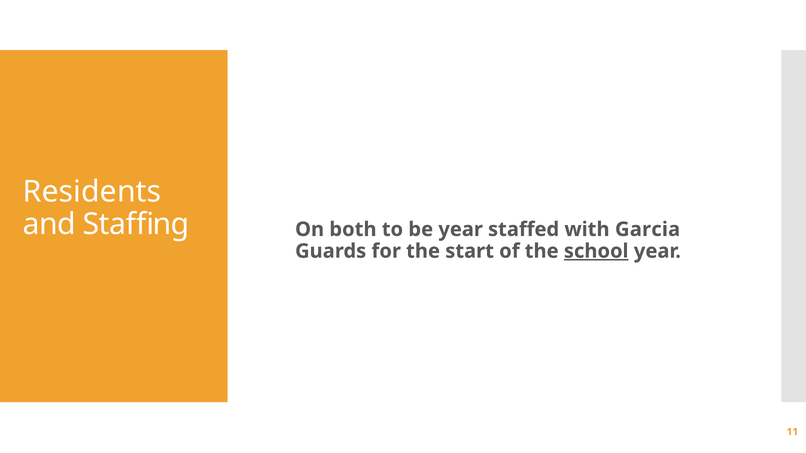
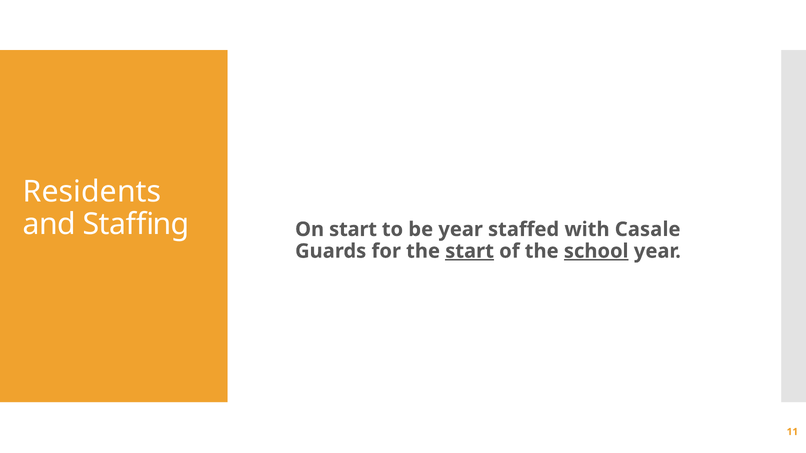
On both: both -> start (353, 230)
Garcia: Garcia -> Casale (648, 230)
start underline: none -> present (470, 251)
